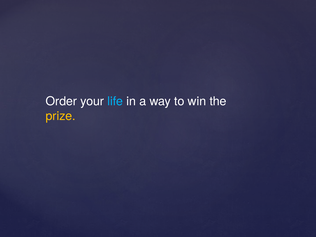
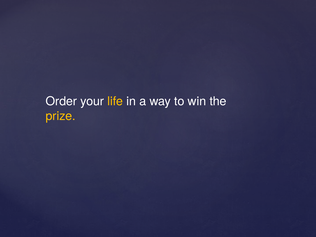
life colour: light blue -> yellow (115, 101)
